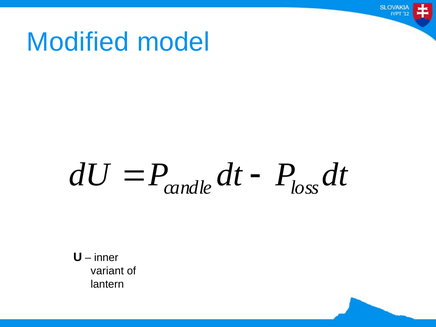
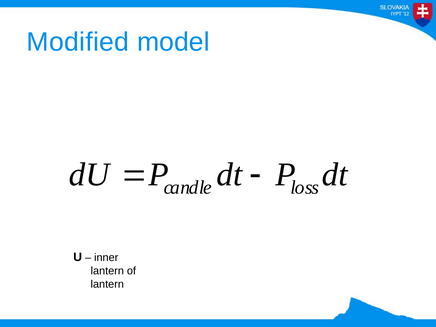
variant: variant -> lantern (107, 271)
